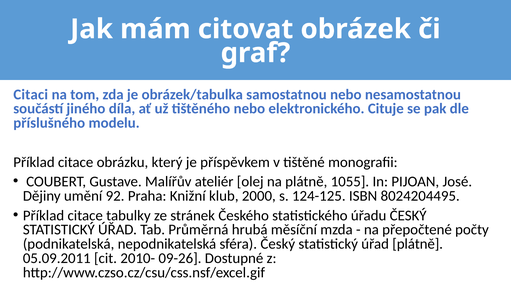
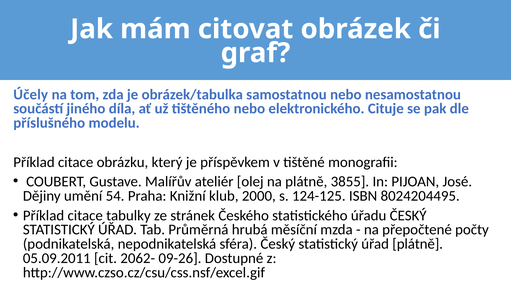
Citaci: Citaci -> Účely (31, 95)
1055: 1055 -> 3855 (350, 182)
92: 92 -> 54 (115, 196)
2010-: 2010- -> 2062- (138, 259)
